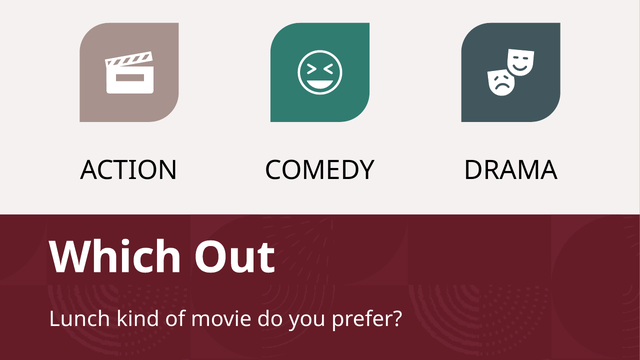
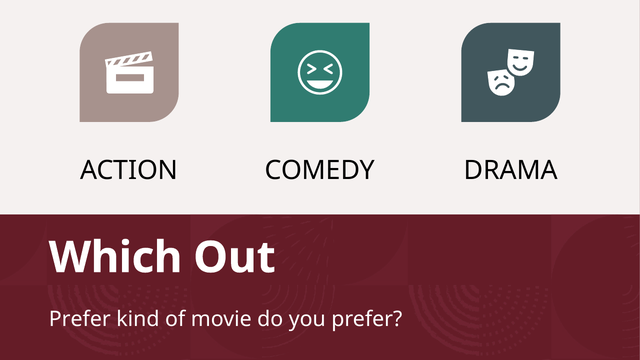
Lunch: Lunch -> Prefer (80, 319)
